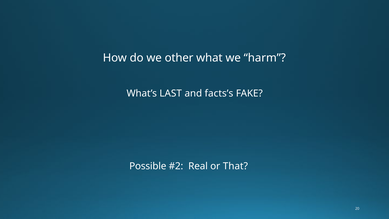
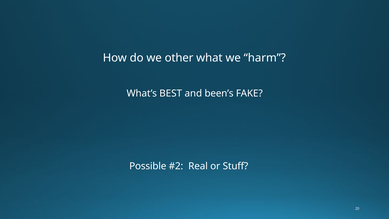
LAST: LAST -> BEST (171, 93)
facts’s: facts’s -> been’s (219, 93)
That: That -> Stuff (235, 166)
